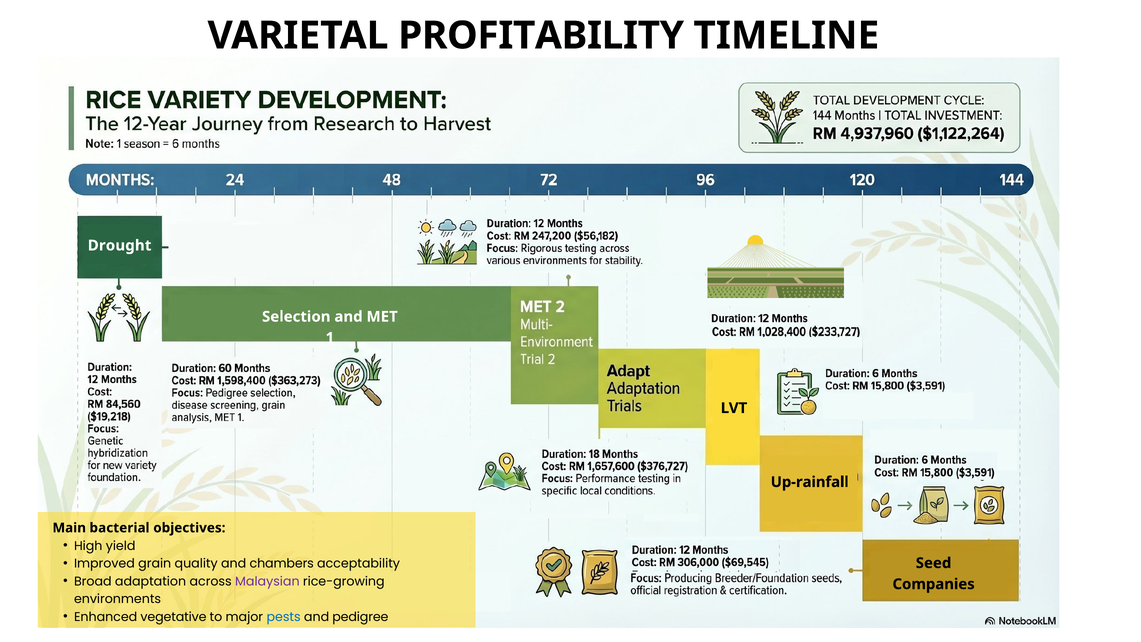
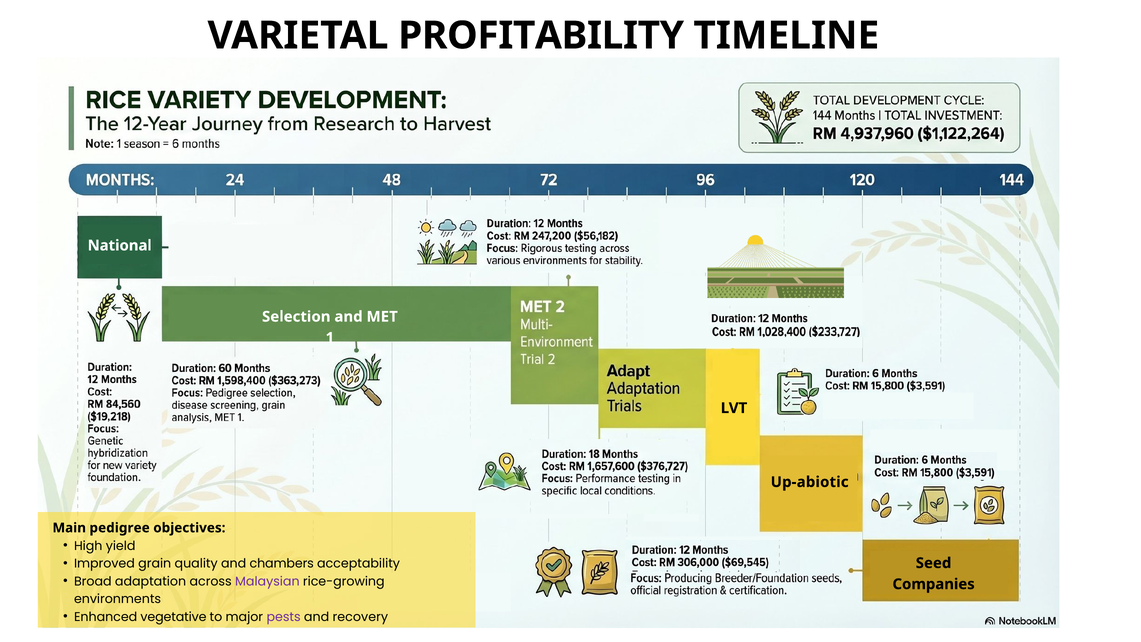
Drought: Drought -> National (120, 245)
Up-rainfall: Up-rainfall -> Up-abiotic (810, 482)
bacterial: bacterial -> pedigree (120, 528)
pests colour: blue -> purple (284, 617)
pedigree: pedigree -> recovery (360, 617)
